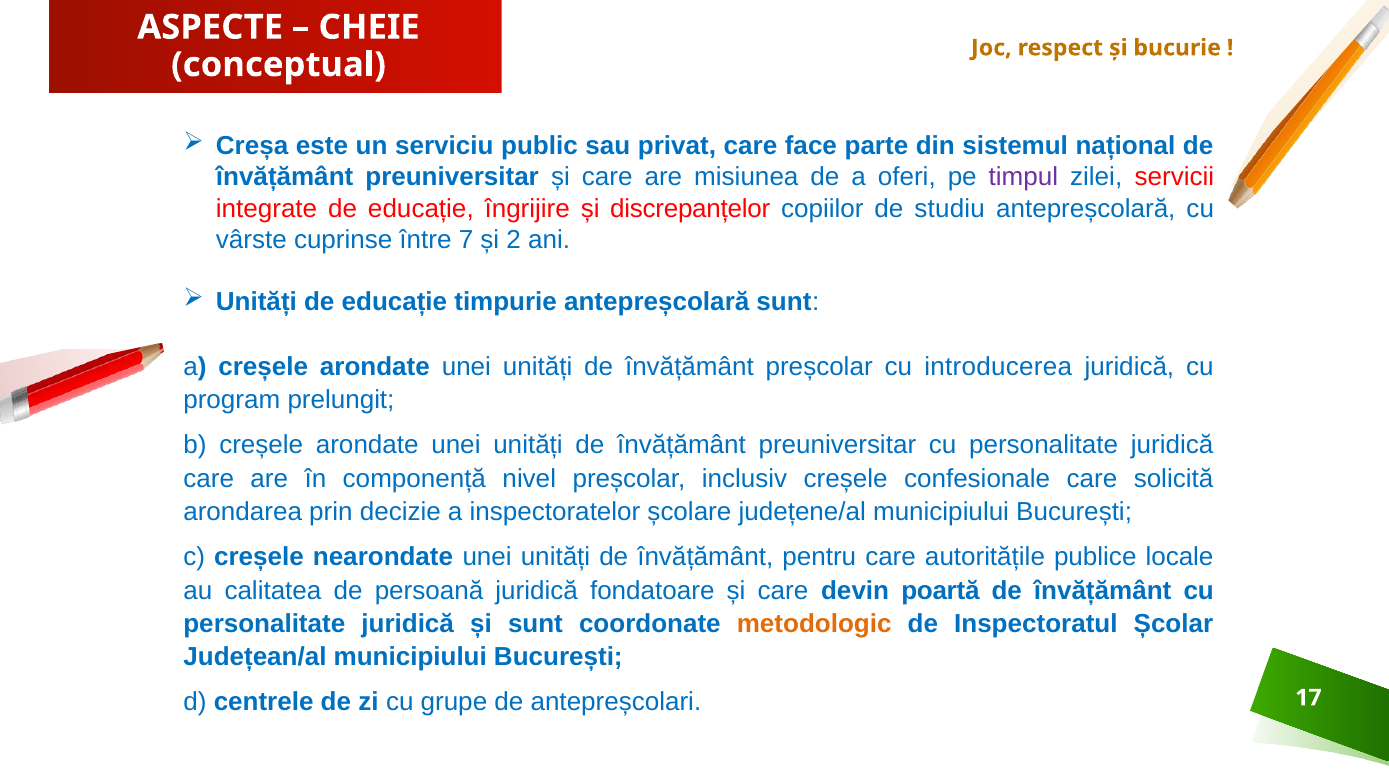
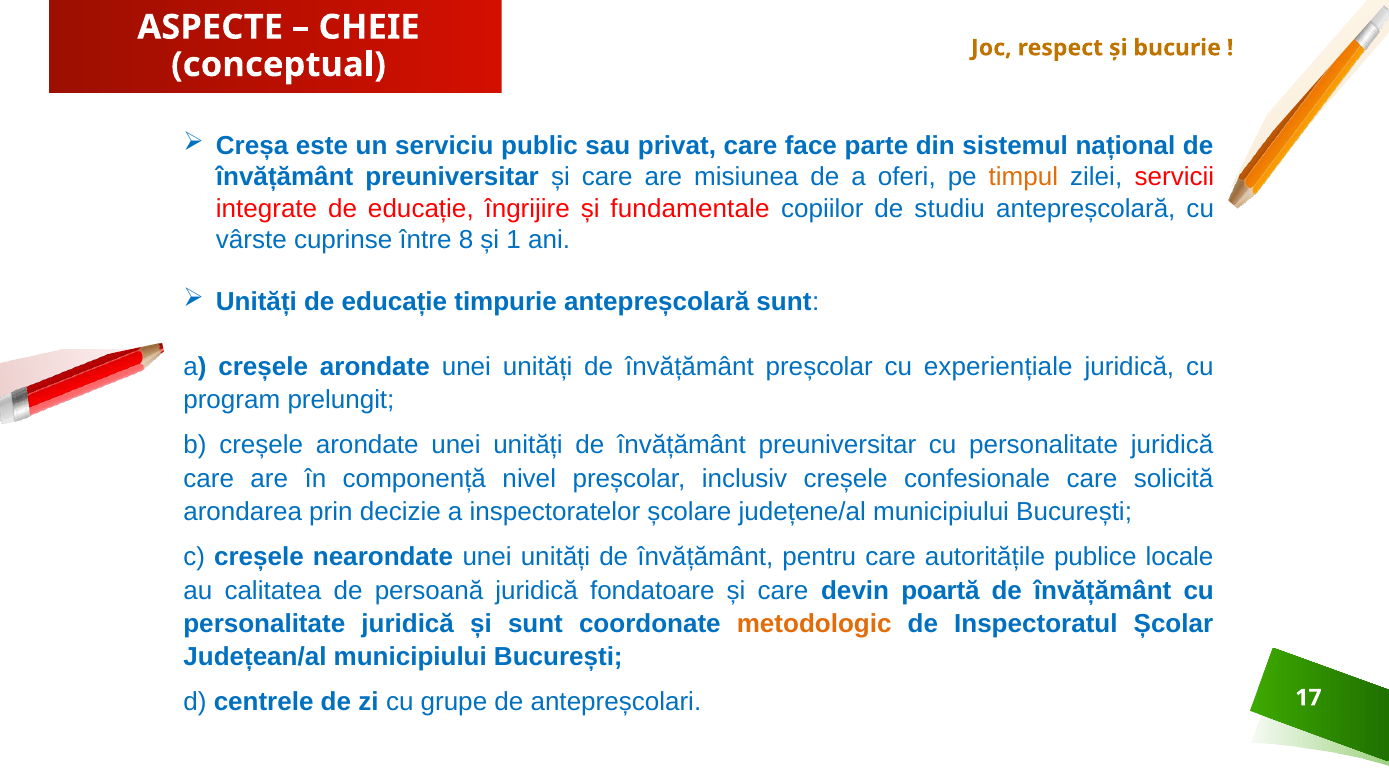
timpul colour: purple -> orange (1023, 177)
discrepanțelor: discrepanțelor -> fundamentale (690, 209)
7: 7 -> 8 (466, 240)
2: 2 -> 1 (514, 240)
introducerea: introducerea -> experiențiale (998, 367)
